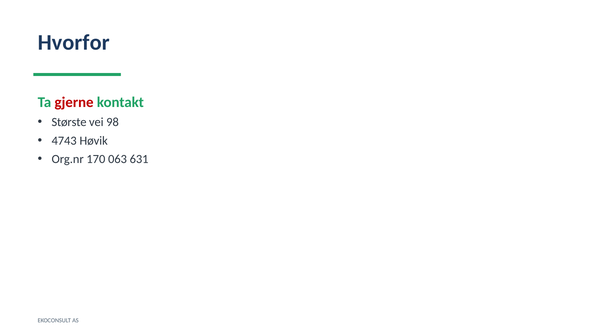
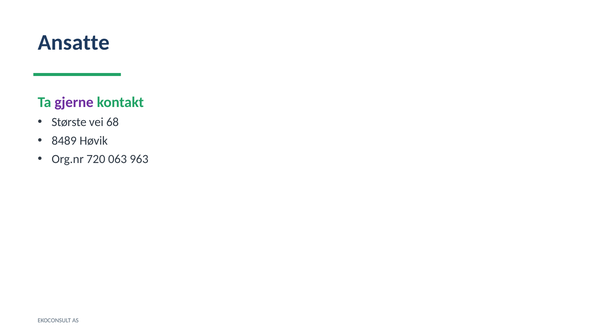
Hvorfor: Hvorfor -> Ansatte (74, 42)
gjerne colour: red -> purple (74, 102)
98: 98 -> 68 (113, 122)
4743: 4743 -> 8489 (64, 140)
170: 170 -> 720 (96, 159)
631: 631 -> 963 (139, 159)
